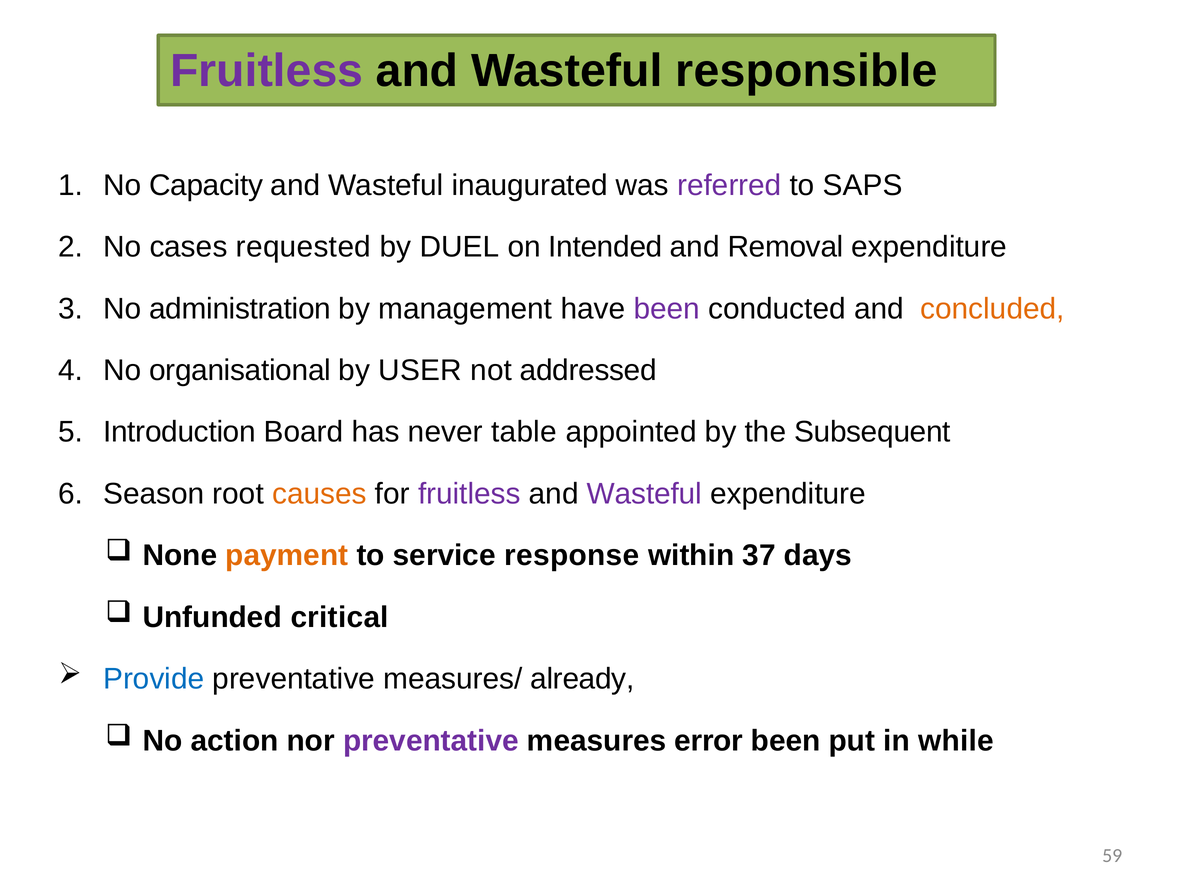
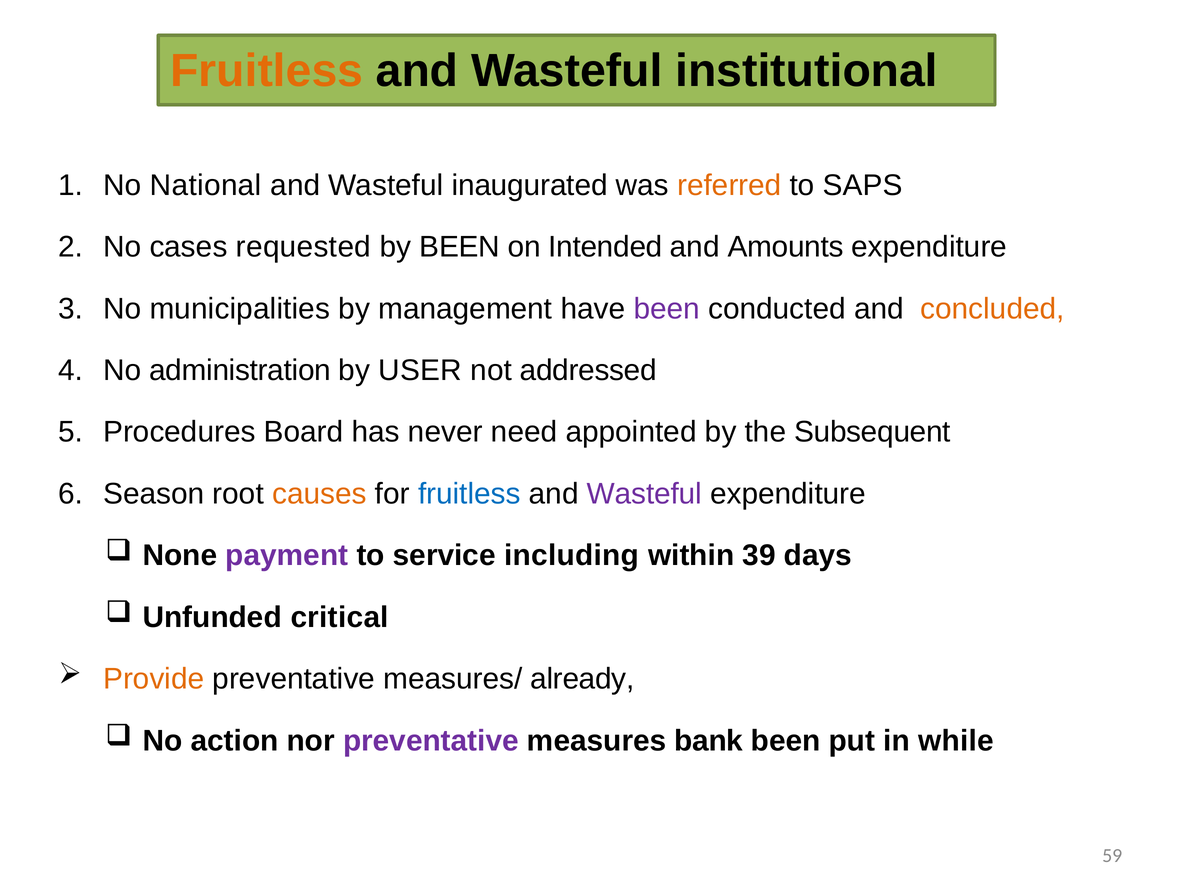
Fruitless colour: purple -> orange (267, 71)
responsible: responsible -> institutional (807, 71)
Capacity: Capacity -> National (206, 185)
referred colour: purple -> orange (729, 185)
by DUEL: DUEL -> BEEN (460, 247)
Removal: Removal -> Amounts (786, 247)
administration: administration -> municipalities (240, 309)
organisational: organisational -> administration (240, 370)
Introduction: Introduction -> Procedures (179, 432)
table: table -> need (524, 432)
fruitless colour: purple -> blue (469, 494)
payment colour: orange -> purple (287, 555)
response: response -> including (572, 555)
37: 37 -> 39 (759, 555)
Provide colour: blue -> orange (154, 679)
error: error -> bank (709, 740)
